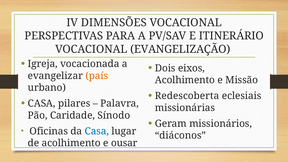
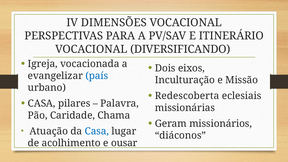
EVANGELIZAÇÃO: EVANGELIZAÇÃO -> DIVERSIFICANDO (180, 49)
país colour: orange -> blue (97, 76)
Acolhimento: Acolhimento -> Inculturação (185, 80)
Sínodo: Sínodo -> Chama (114, 115)
Oficinas: Oficinas -> Atuação (49, 131)
